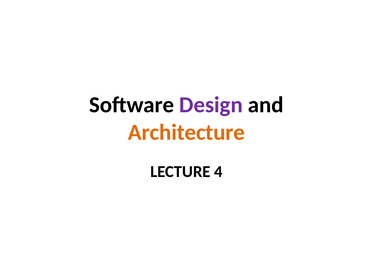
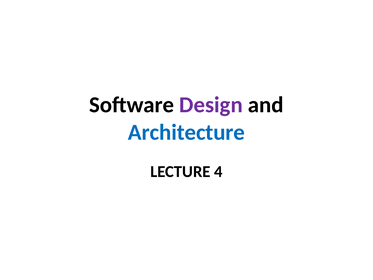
Architecture colour: orange -> blue (186, 132)
